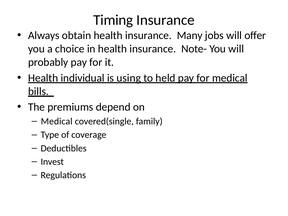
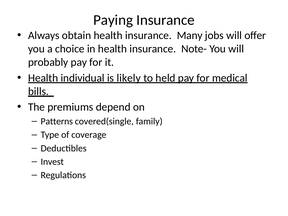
Timing: Timing -> Paying (113, 20)
using: using -> likely (129, 78)
Medical: Medical -> Patterns (57, 121)
